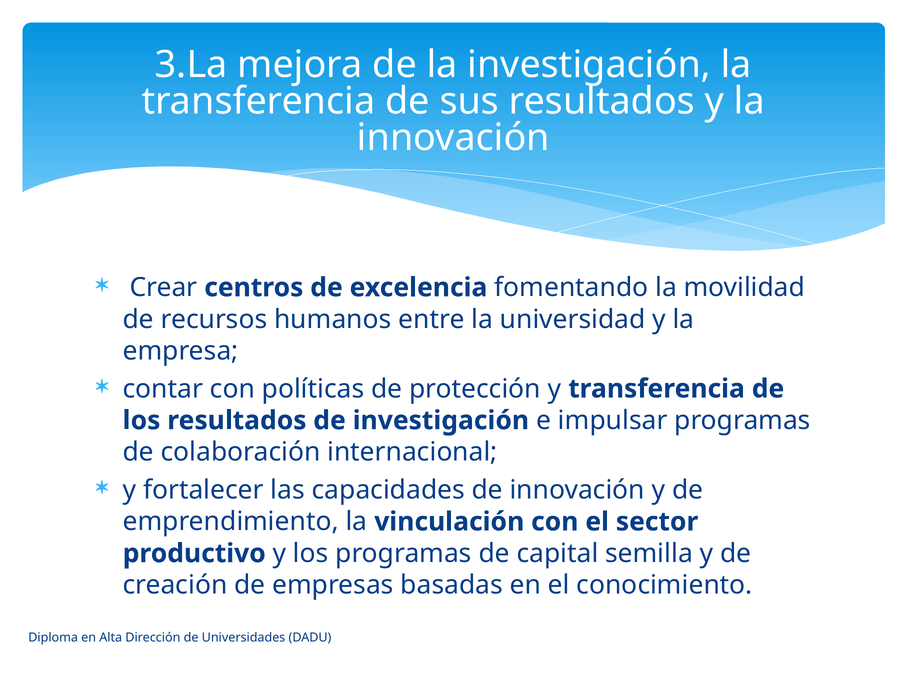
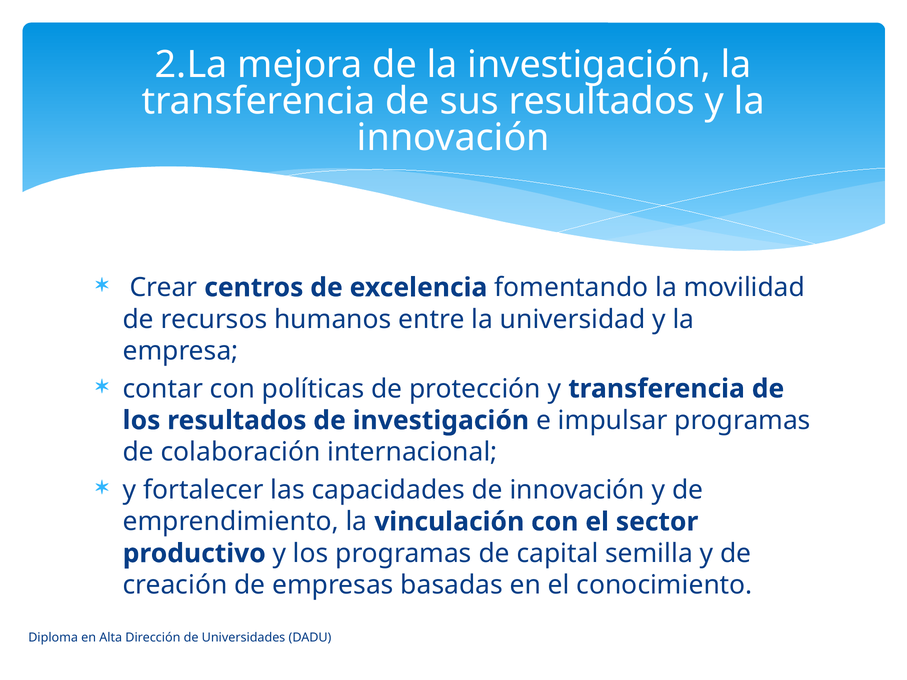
3.La: 3.La -> 2.La (191, 65)
